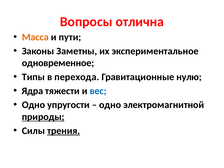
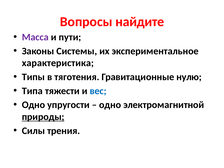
отлична: отлична -> найдите (140, 22)
Масса colour: orange -> purple (35, 37)
Заметны: Заметны -> Системы (77, 51)
одновременное: одновременное -> характеристика (58, 63)
перехода: перехода -> тяготения (77, 77)
Ядра: Ядра -> Типа (32, 91)
трения underline: present -> none (64, 131)
